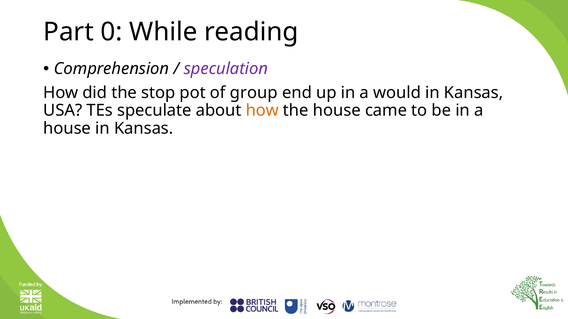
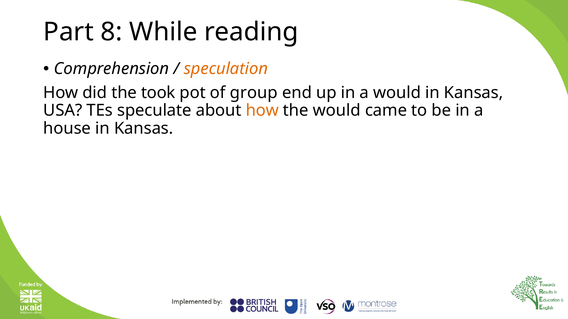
0: 0 -> 8 (111, 32)
speculation colour: purple -> orange (226, 69)
stop: stop -> took (158, 93)
the house: house -> would (337, 111)
